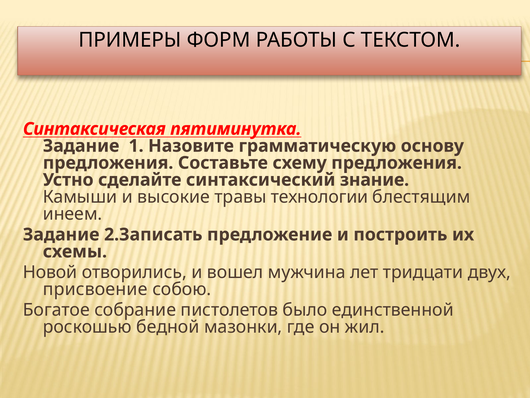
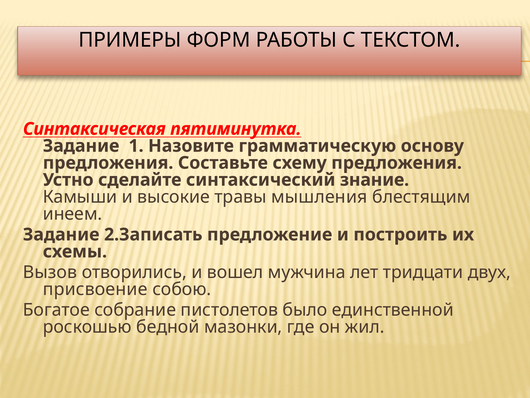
технологии: технологии -> мышления (319, 197)
Новой: Новой -> Вызов (50, 272)
